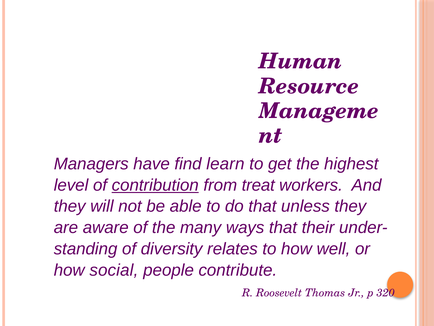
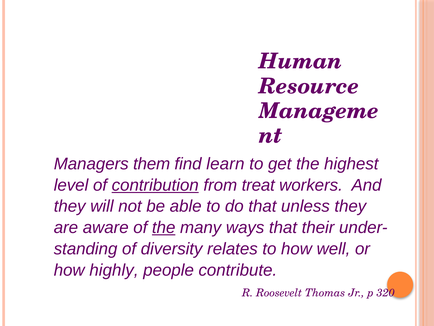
have: have -> them (152, 164)
the underline: none -> present (164, 227)
social: social -> highly (114, 270)
